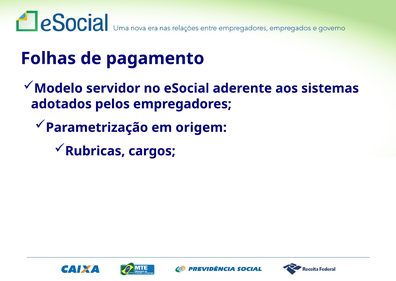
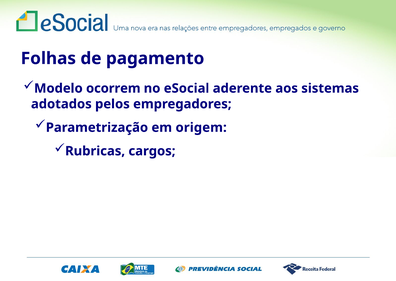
servidor: servidor -> ocorrem (113, 88)
